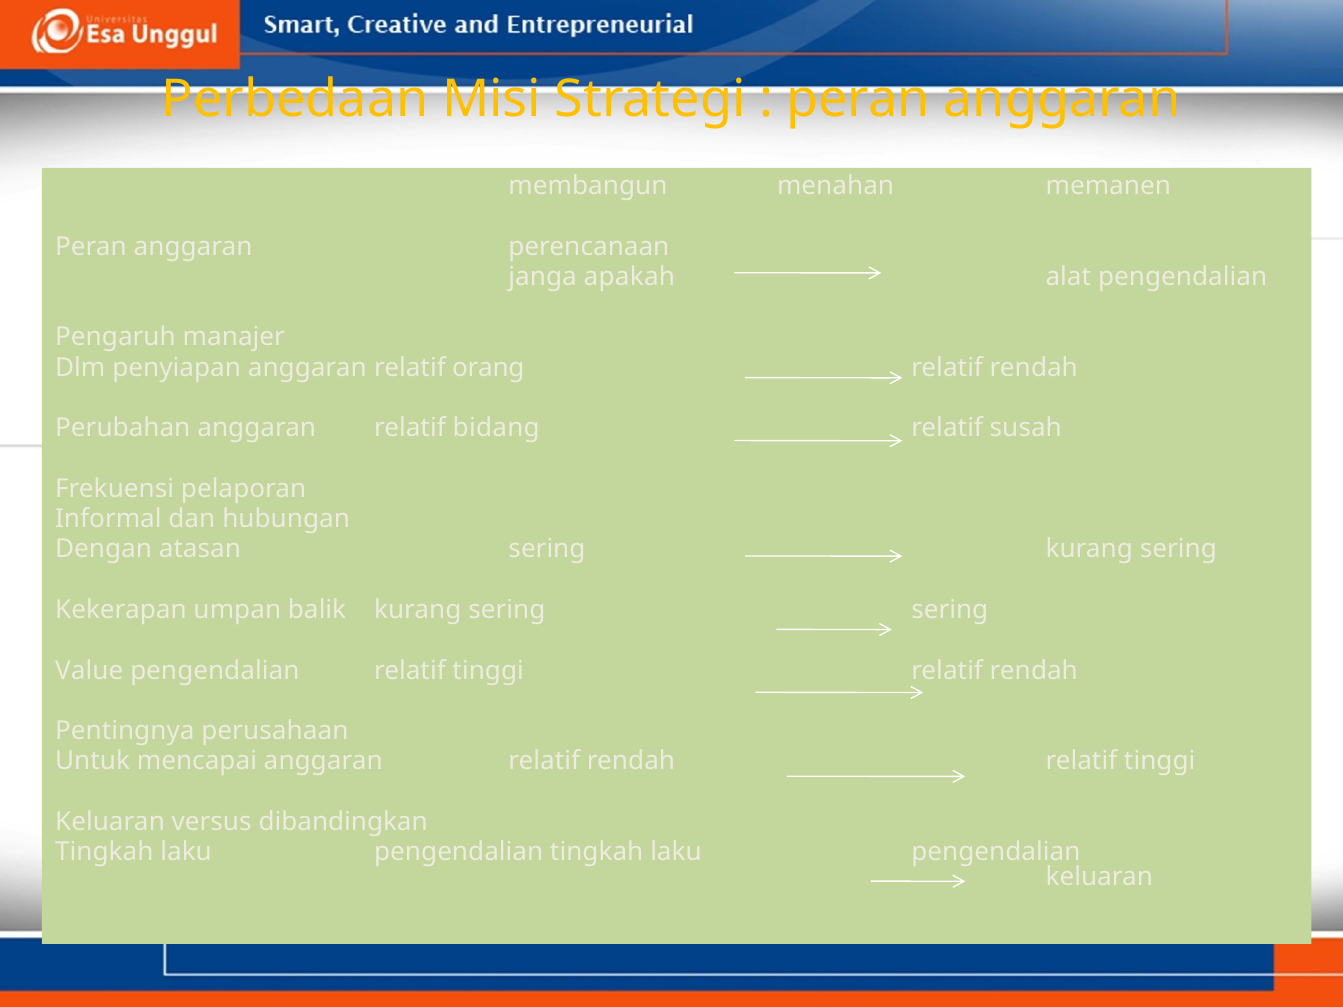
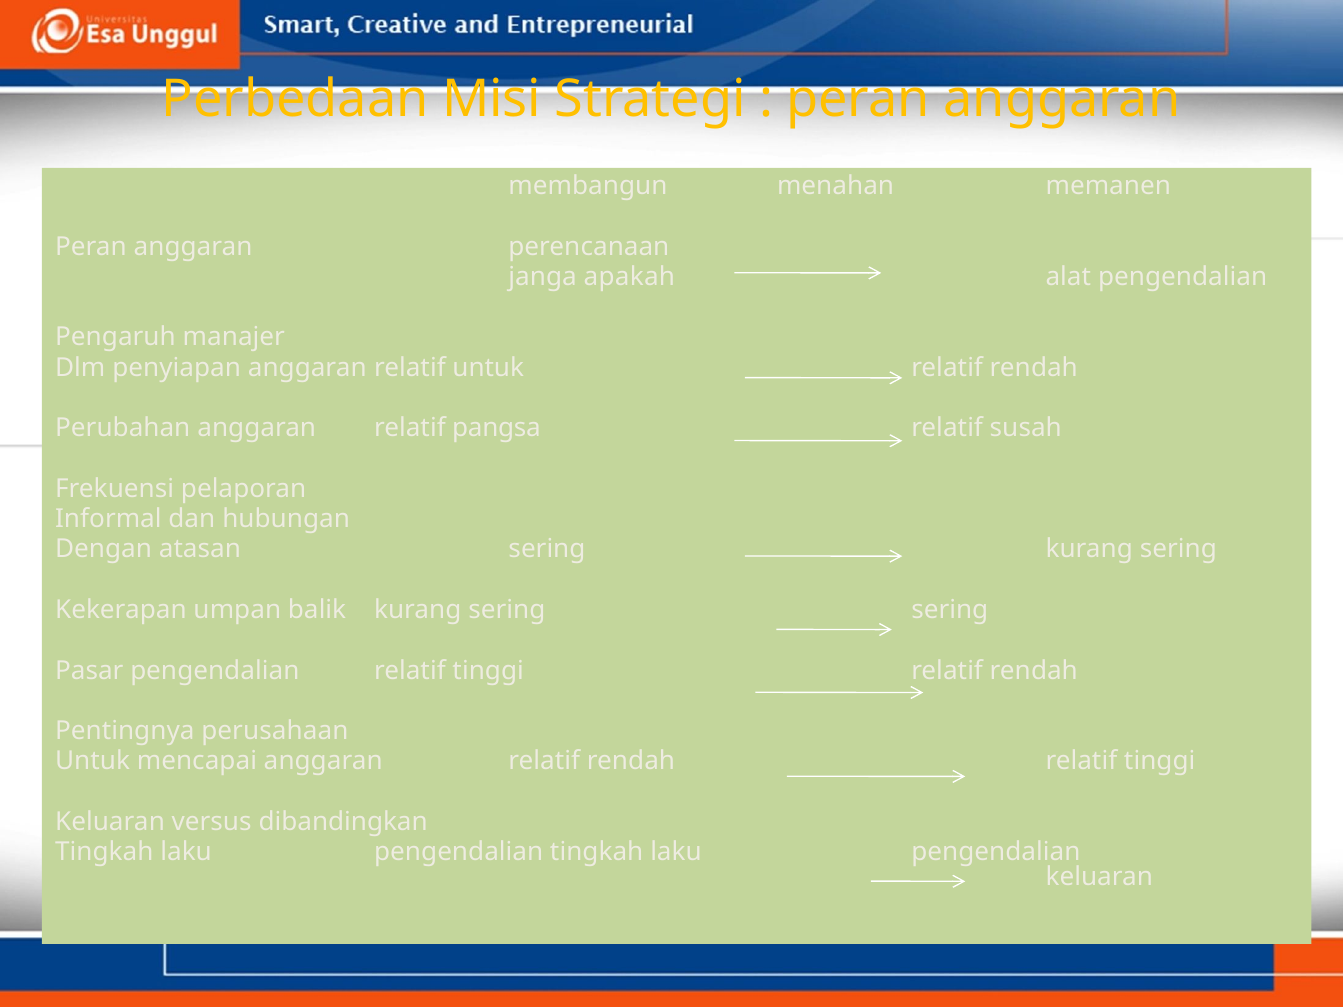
relatif orang: orang -> untuk (488, 368)
bidang: bidang -> pangsa (496, 428)
Value: Value -> Pasar (89, 671)
